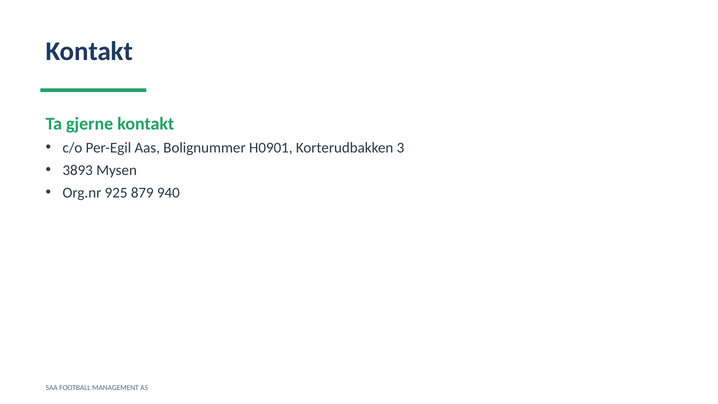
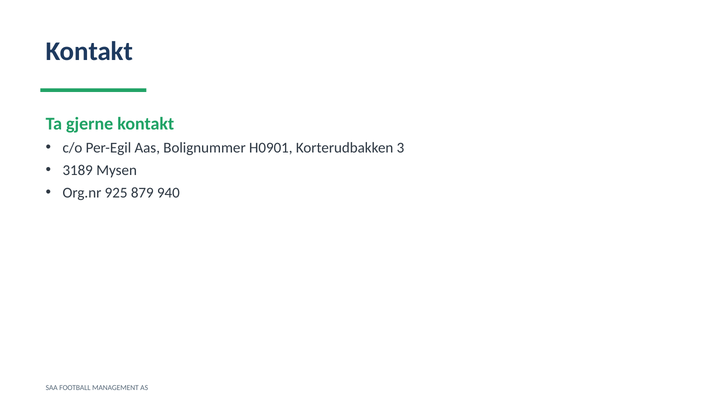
3893: 3893 -> 3189 (78, 170)
